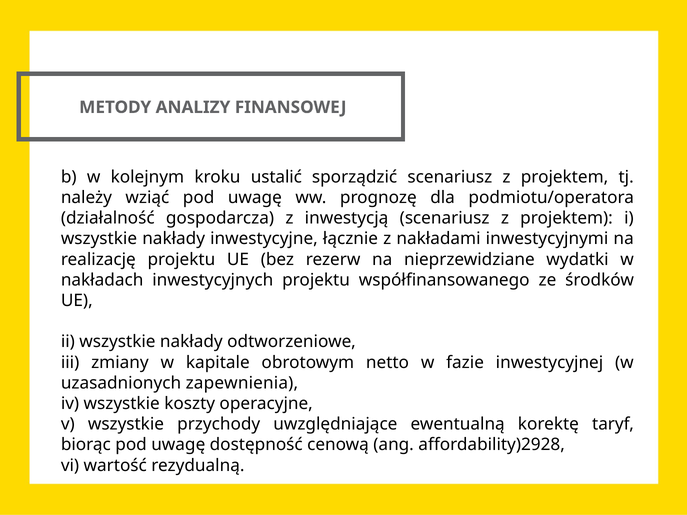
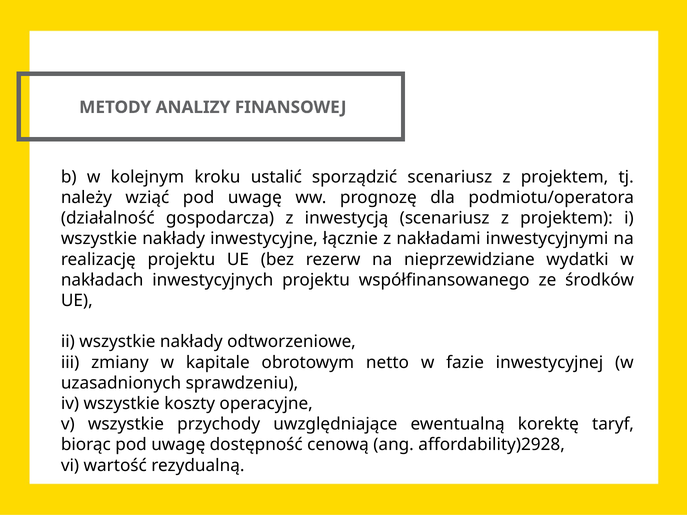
zapewnienia: zapewnienia -> sprawdzeniu (242, 383)
